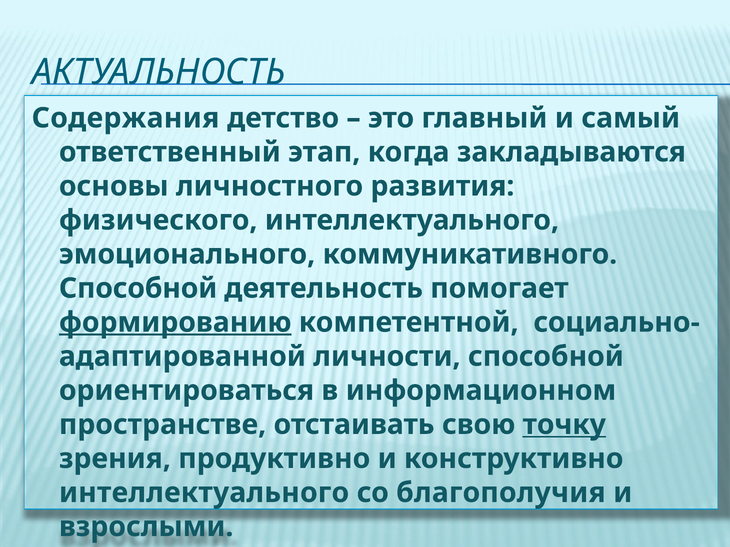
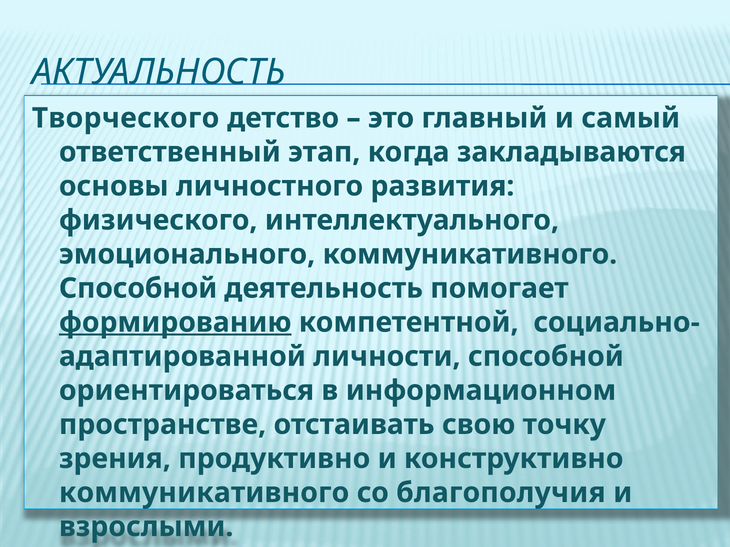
Содержания: Содержания -> Творческого (126, 118)
точку underline: present -> none (564, 425)
интеллектуального: интеллектуального -> коммуникативного (204, 493)
